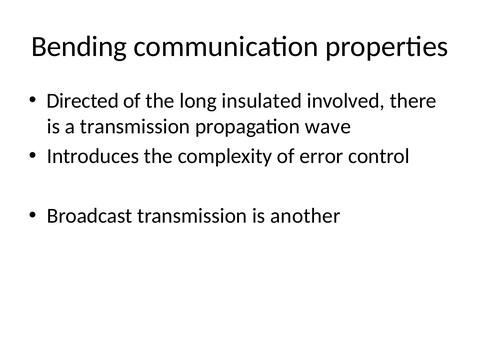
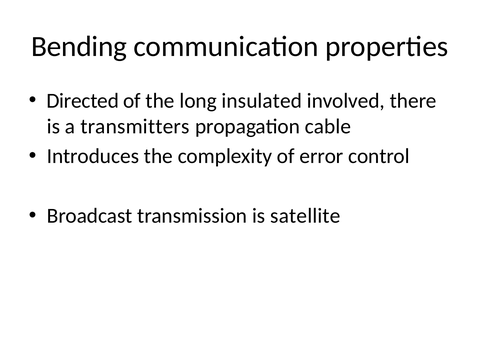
a transmission: transmission -> transmitters (135, 126)
wave: wave -> cable (328, 126)
another: another -> satellite (305, 216)
